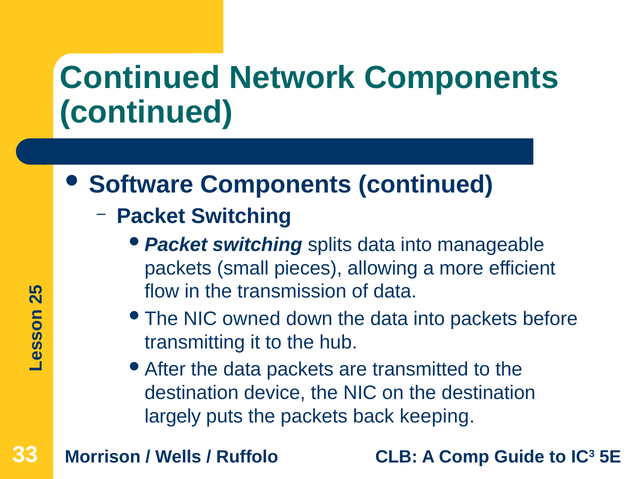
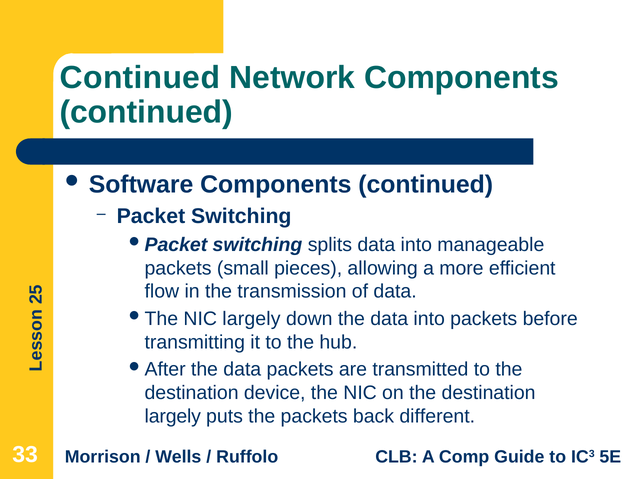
NIC owned: owned -> largely (251, 318)
keeping: keeping -> different (437, 416)
